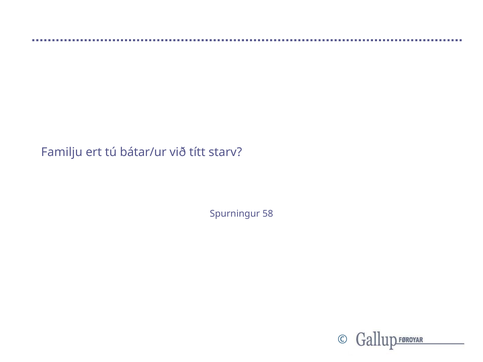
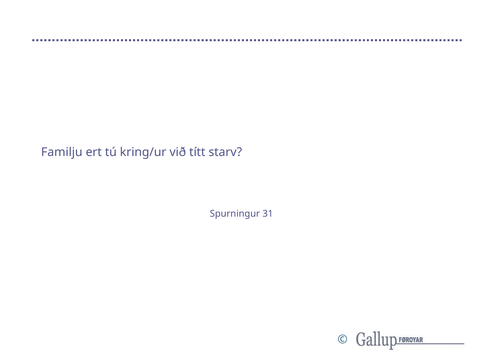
bátar/ur: bátar/ur -> kring/ur (143, 152)
58: 58 -> 31 (268, 214)
